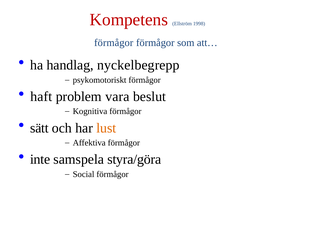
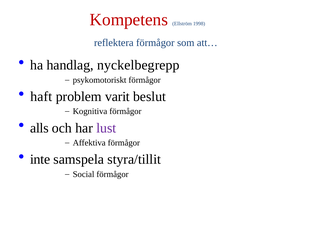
förmågor: förmågor -> reflektera (114, 43)
vara: vara -> varit (117, 96)
sätt: sätt -> alls (39, 128)
lust colour: orange -> purple (106, 128)
styra/göra: styra/göra -> styra/tillit (134, 159)
